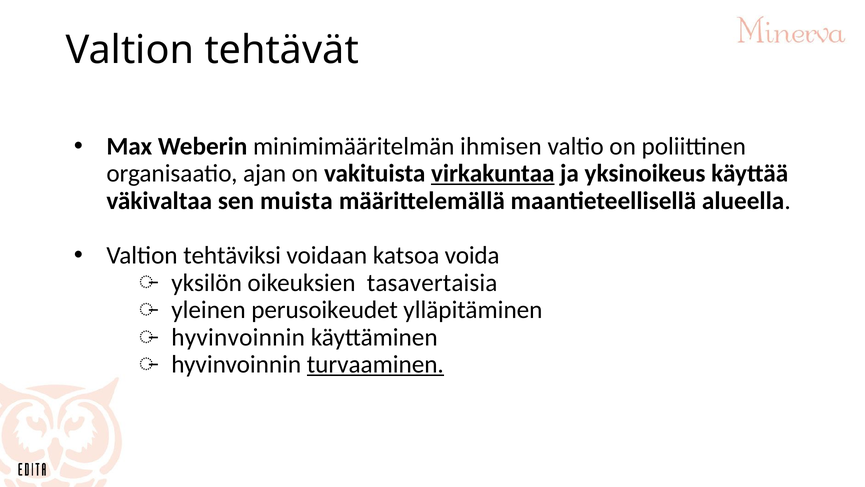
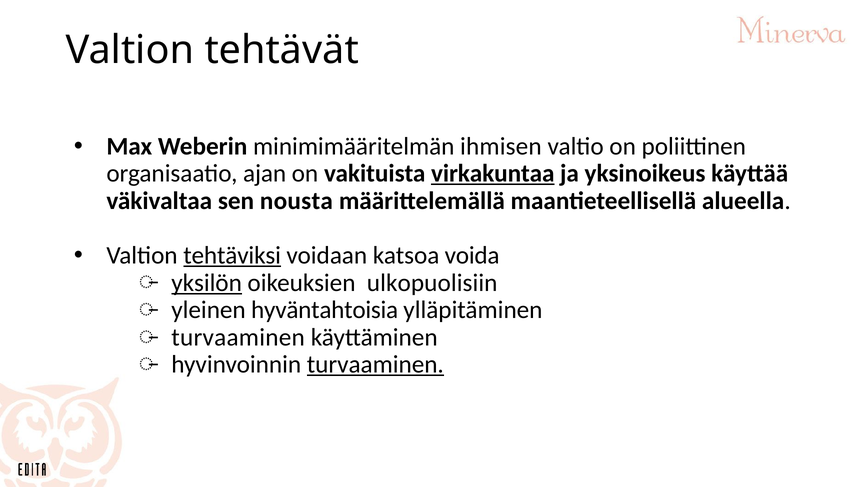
muista: muista -> nousta (296, 201)
tehtäviksi underline: none -> present (232, 255)
yksilön underline: none -> present (207, 282)
tasavertaisia: tasavertaisia -> ulkopuolisiin (432, 282)
perusoikeudet: perusoikeudet -> hyväntahtoisia (325, 310)
hyvinvoinnin: hyvinvoinnin -> turvaaminen (238, 337)
